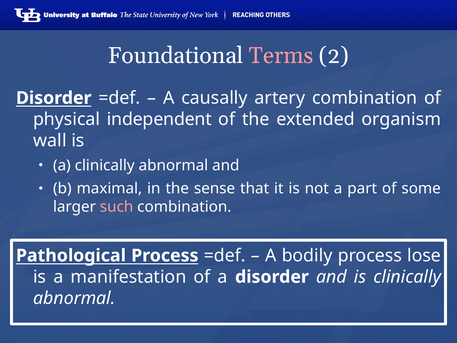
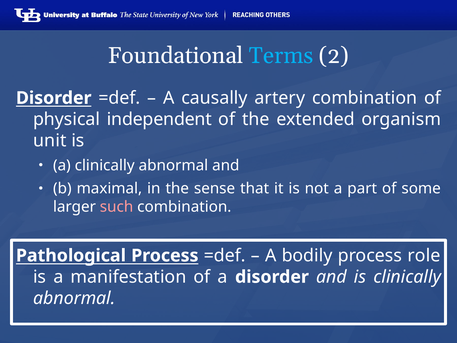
Terms colour: pink -> light blue (281, 56)
wall: wall -> unit (50, 141)
lose: lose -> role (424, 255)
